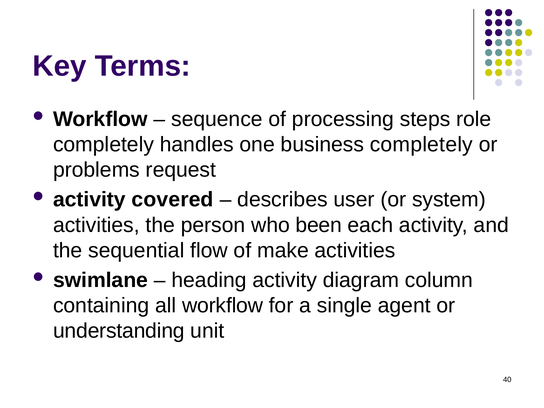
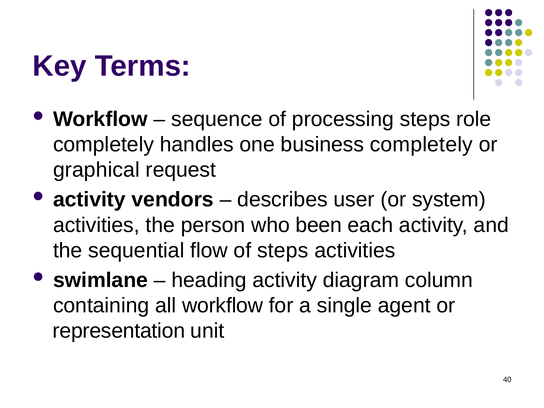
problems: problems -> graphical (96, 170)
covered: covered -> vendors (173, 200)
of make: make -> steps (283, 250)
understanding: understanding -> representation (119, 331)
